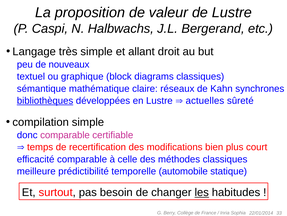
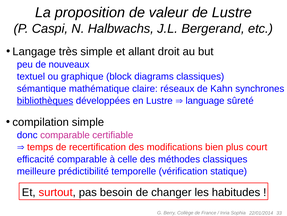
actuelles: actuelles -> language (205, 100)
automobile: automobile -> vérification (183, 171)
les underline: present -> none (202, 192)
